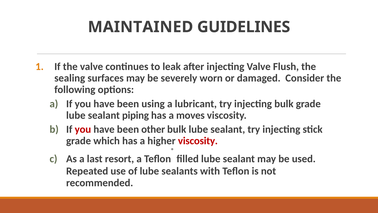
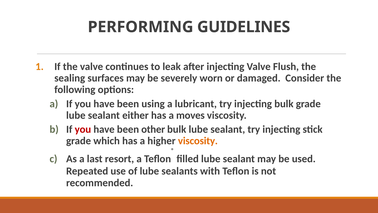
MAINTAINED: MAINTAINED -> PERFORMING (141, 27)
piping: piping -> either (135, 115)
viscosity colour: red -> orange (198, 141)
